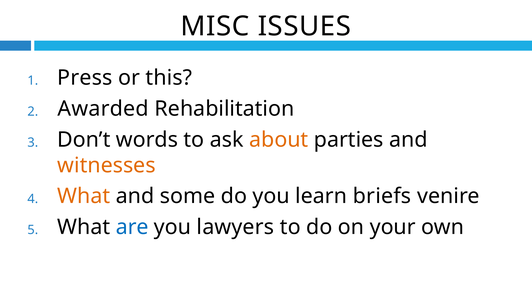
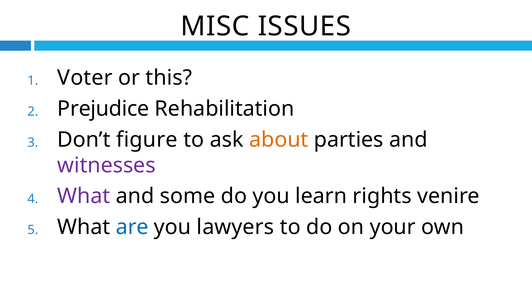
Press: Press -> Voter (85, 78)
Awarded: Awarded -> Prejudice (103, 109)
words: words -> figure (147, 140)
witnesses colour: orange -> purple (106, 165)
What colour: orange -> purple (84, 196)
briefs: briefs -> rights (382, 196)
